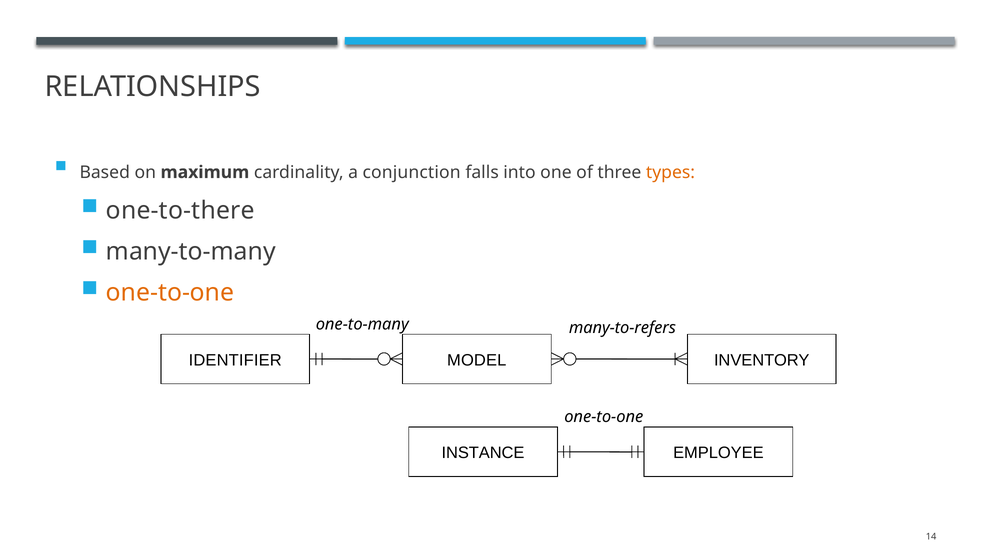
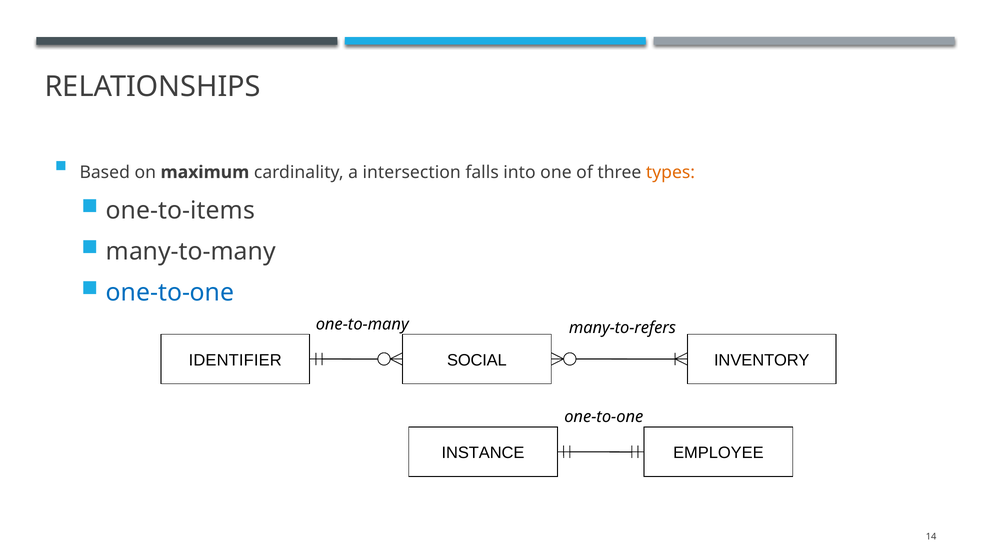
conjunction: conjunction -> intersection (412, 172)
one-to-there: one-to-there -> one-to-items (180, 211)
one-to-one colour: orange -> blue (170, 293)
MODEL: MODEL -> SOCIAL (477, 360)
